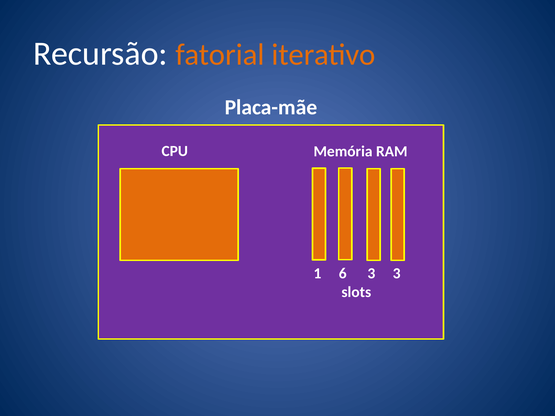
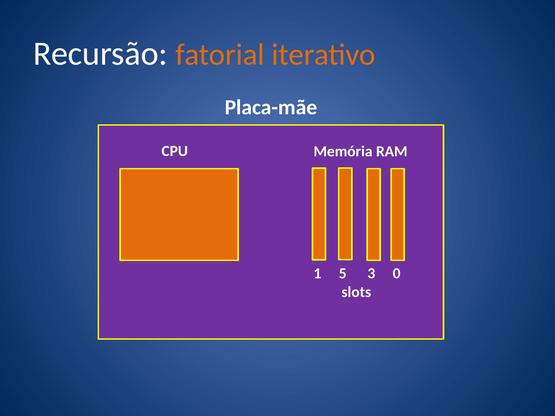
6: 6 -> 5 (343, 274)
3 3: 3 -> 0 (397, 274)
